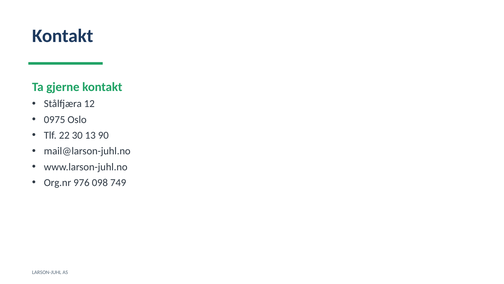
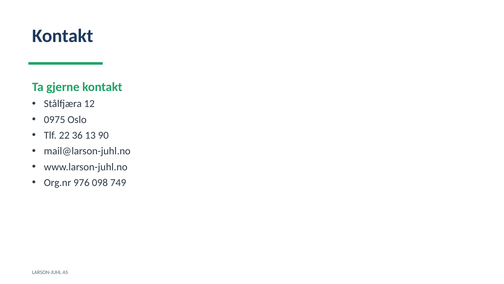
30: 30 -> 36 (77, 135)
